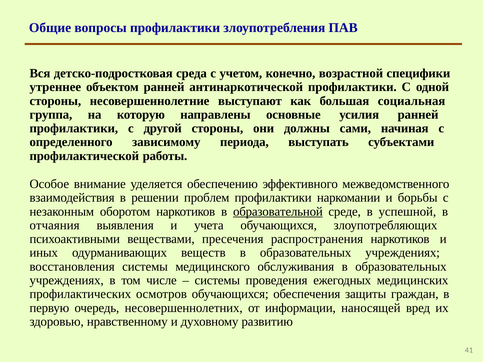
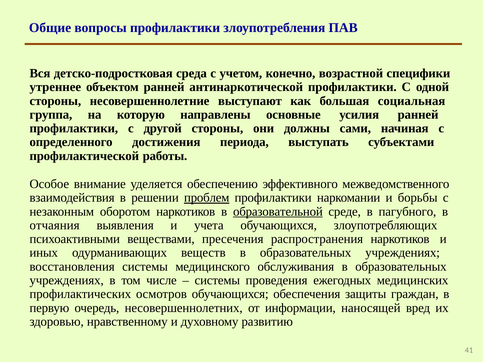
зависимому: зависимому -> достижения (166, 142)
проблем underline: none -> present (207, 198)
успешной: успешной -> пагубного (407, 212)
